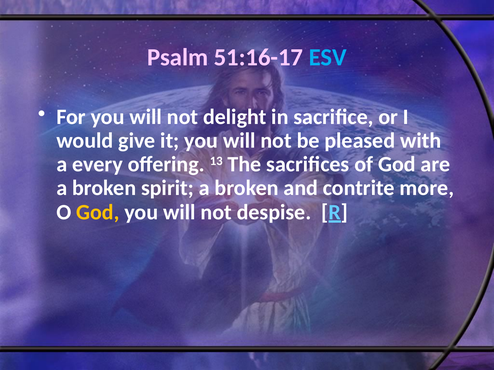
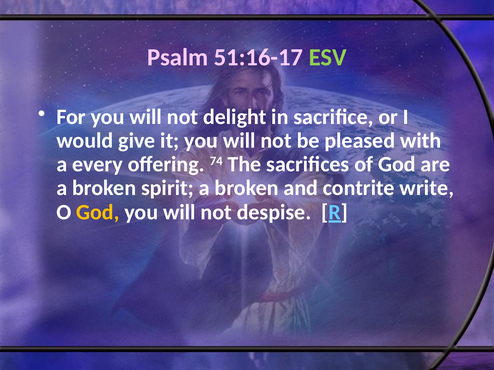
ESV colour: light blue -> light green (328, 57)
13: 13 -> 74 (216, 161)
more: more -> write (427, 188)
